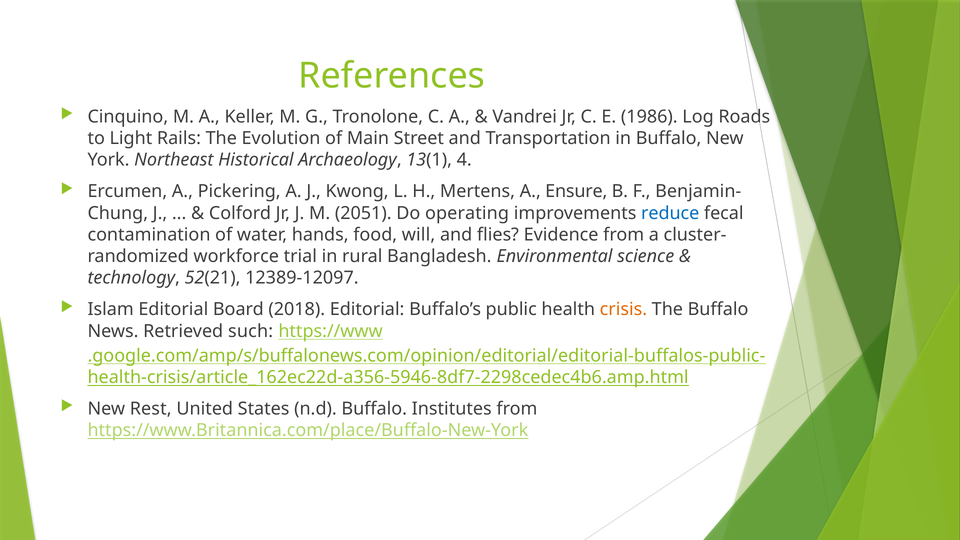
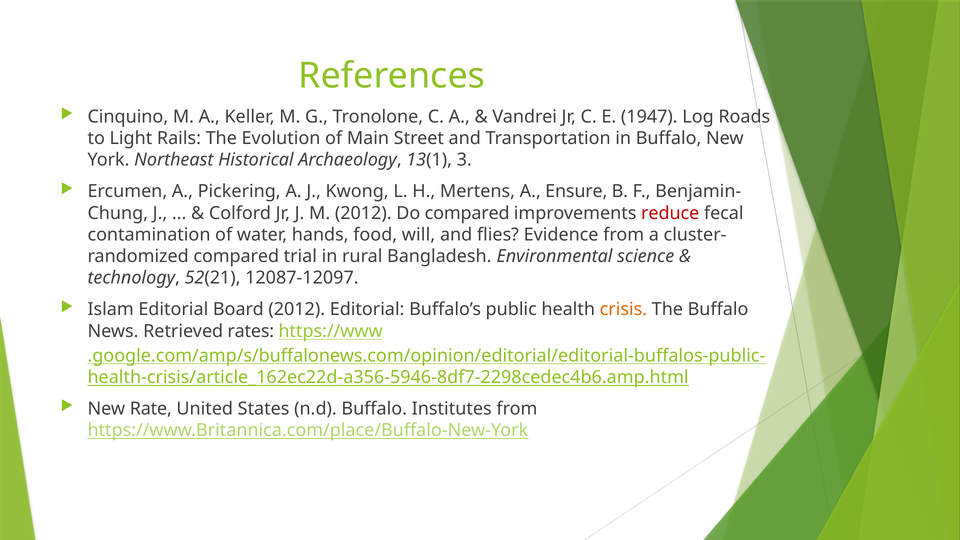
1986: 1986 -> 1947 (649, 117)
4: 4 -> 3 (464, 160)
M 2051: 2051 -> 2012 (363, 213)
Do operating: operating -> compared (467, 213)
reduce colour: blue -> red (670, 213)
workforce: workforce -> compared (236, 256)
12389-12097: 12389-12097 -> 12087-12097 (302, 278)
Board 2018: 2018 -> 2012 (297, 309)
such: such -> rates (251, 331)
Rest: Rest -> Rate (151, 409)
